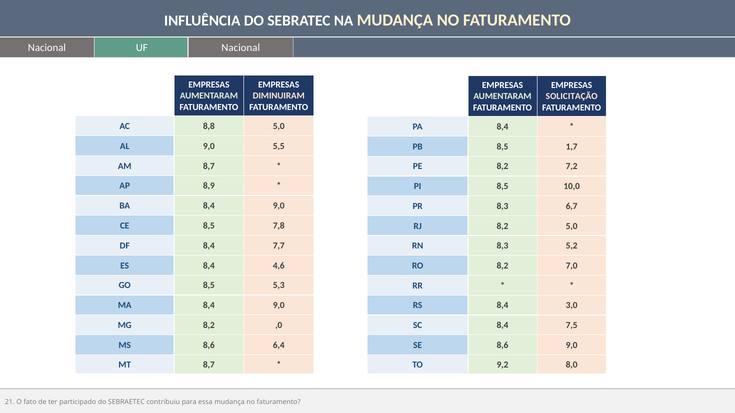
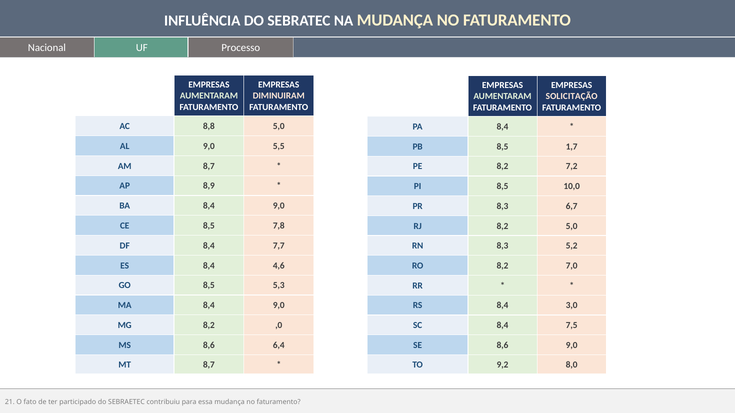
UF Nacional: Nacional -> Processo (241, 48)
